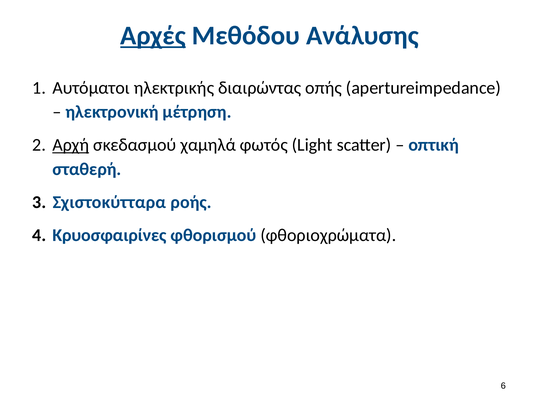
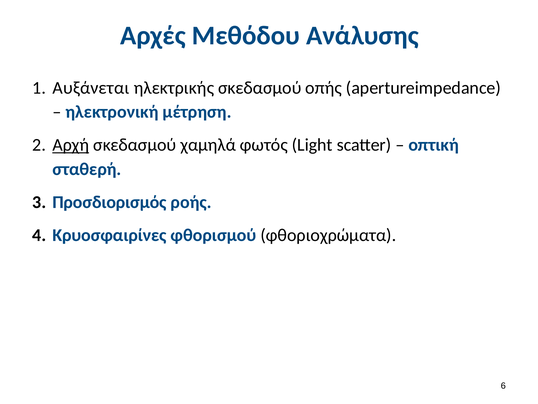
Αρχές underline: present -> none (153, 35)
Αυτόματοι: Αυτόματοι -> Αυξάνεται (91, 88)
ηλεκτρικής διαιρώντας: διαιρώντας -> σκεδασμού (260, 88)
Σχιστοκύτταρα: Σχιστοκύτταρα -> Προσδιορισμός (110, 202)
